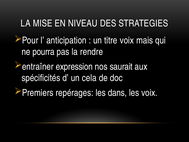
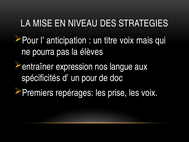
rendre: rendre -> élèves (92, 52)
saurait: saurait -> langue (121, 66)
un cela: cela -> pour (89, 78)
dans: dans -> prise (117, 93)
